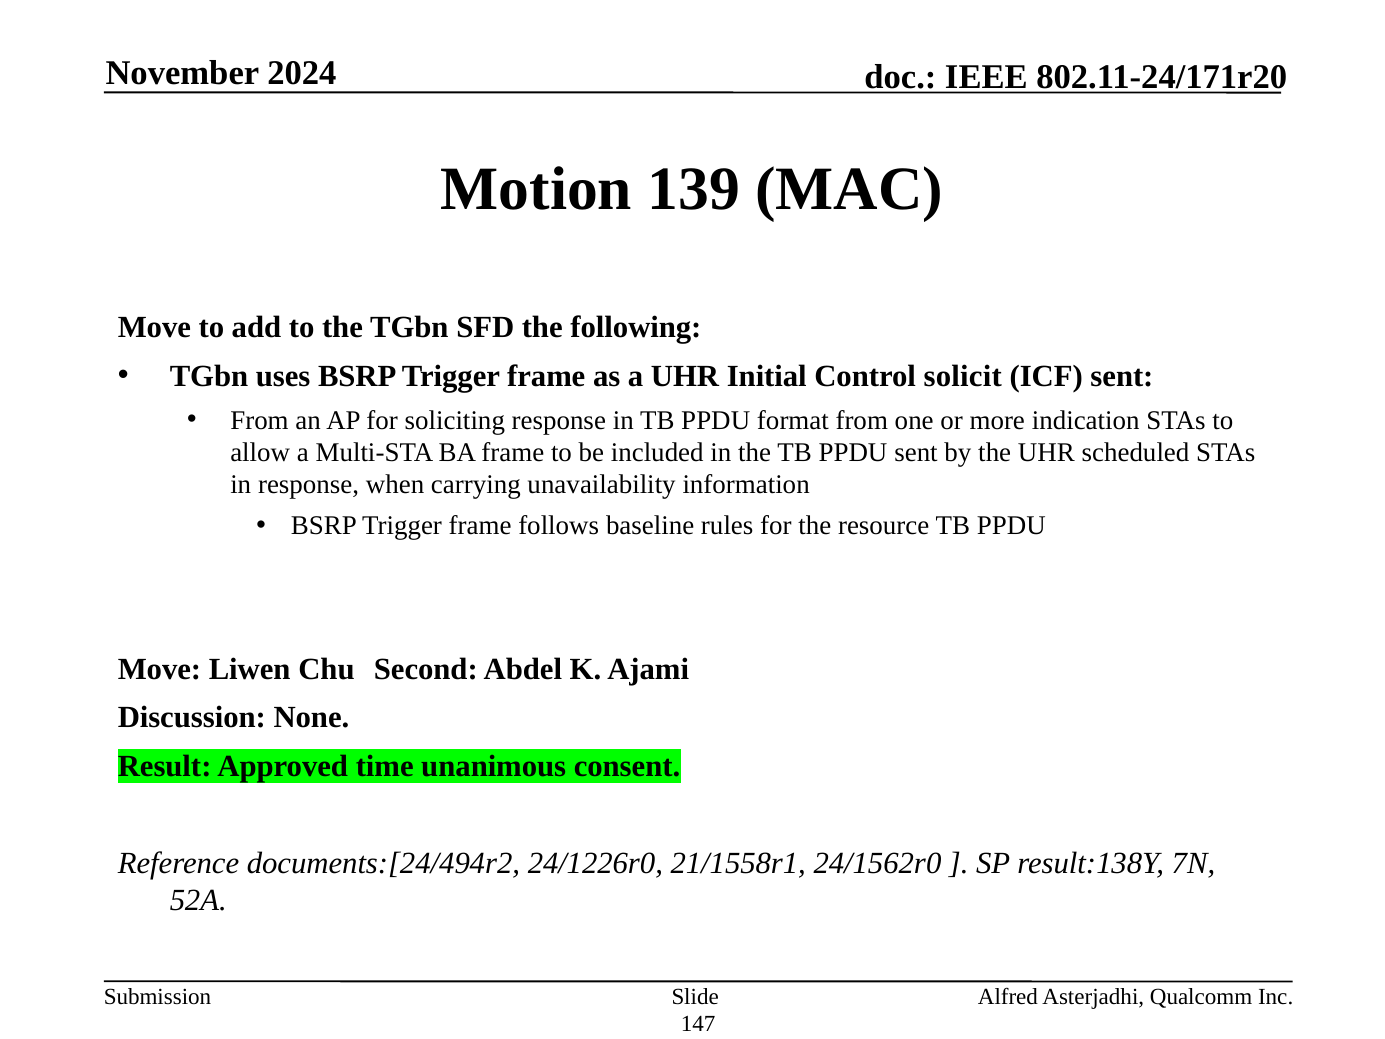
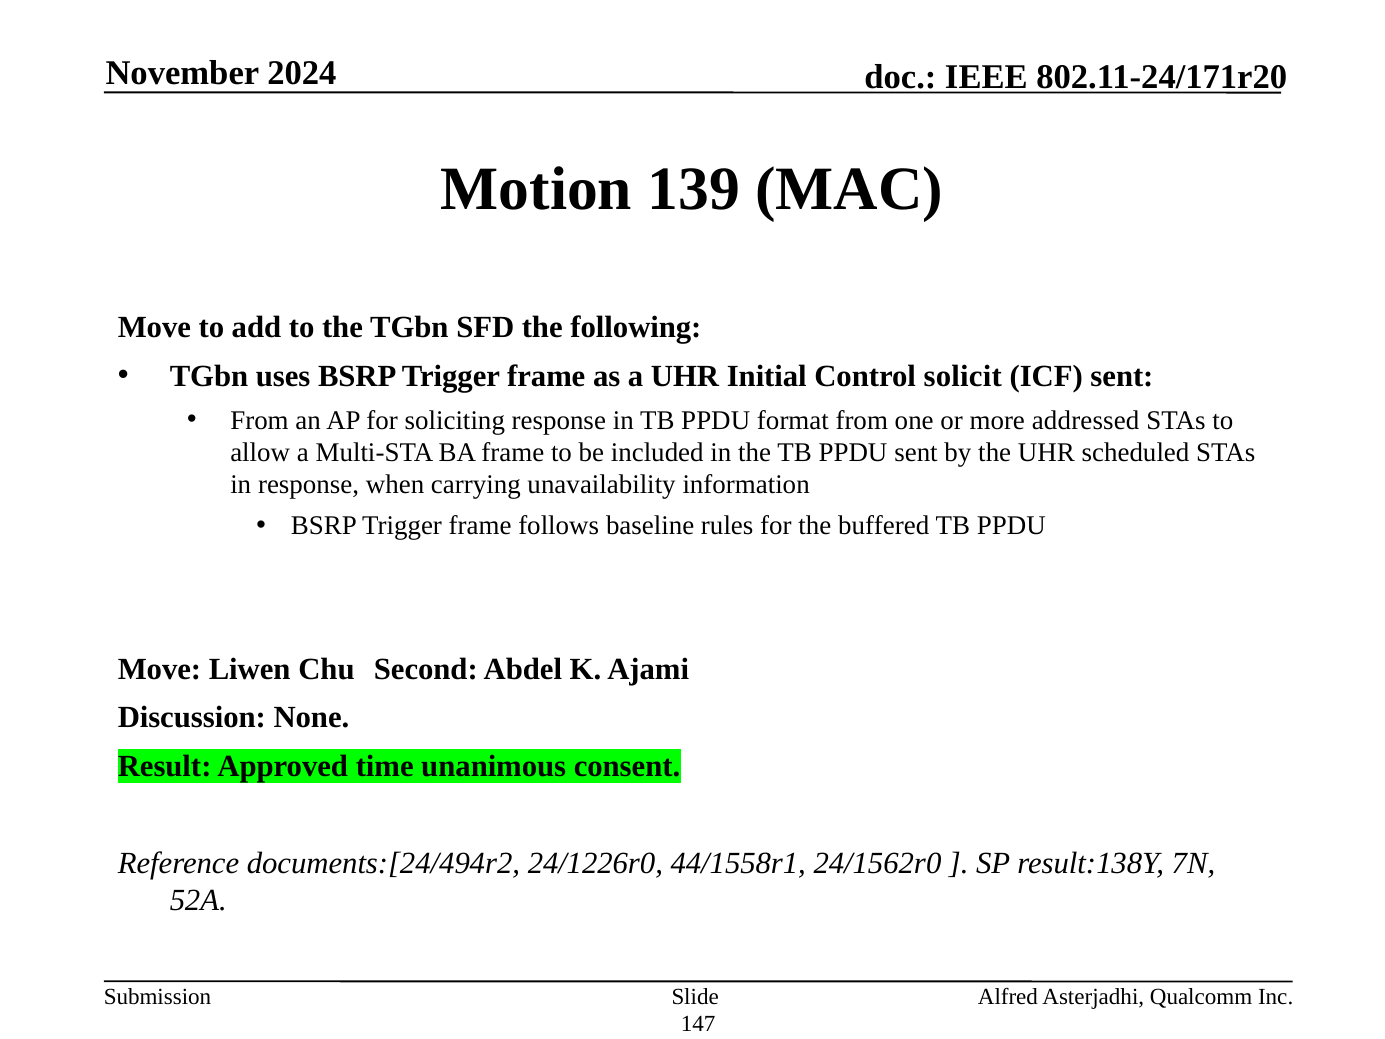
indication: indication -> addressed (1086, 420)
resource: resource -> buffered (884, 526)
21/1558r1: 21/1558r1 -> 44/1558r1 (738, 863)
